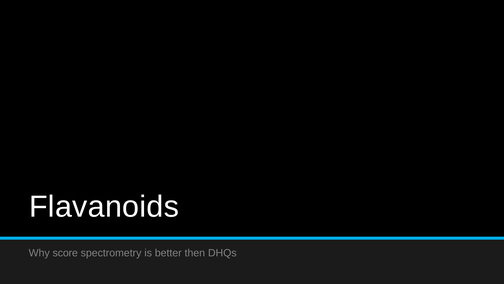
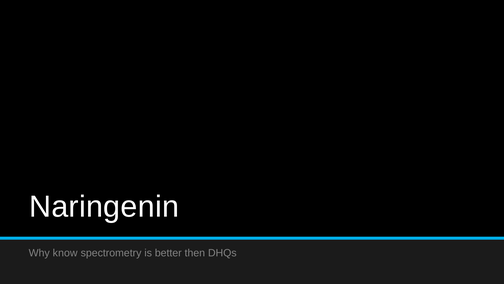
Flavanoids: Flavanoids -> Naringenin (104, 206)
score: score -> know (65, 252)
